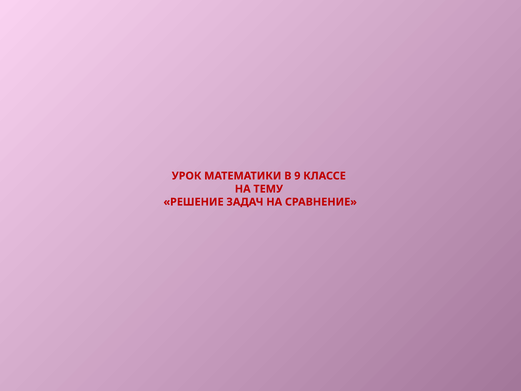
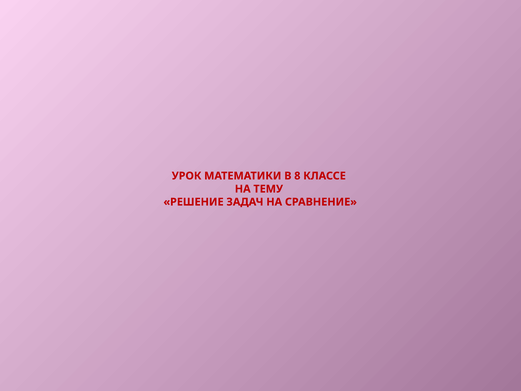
9: 9 -> 8 (297, 176)
